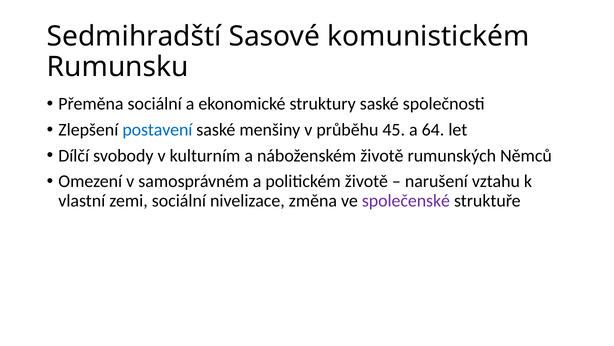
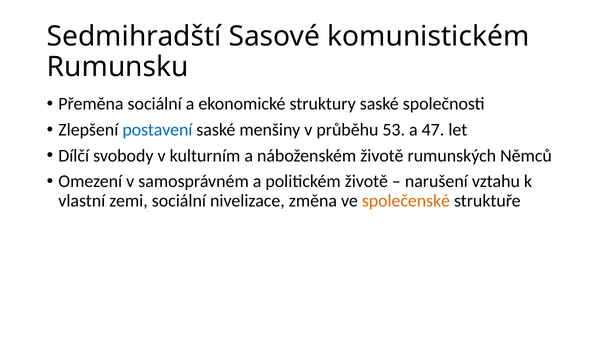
45: 45 -> 53 (394, 130)
64: 64 -> 47 (433, 130)
společenské colour: purple -> orange (406, 200)
